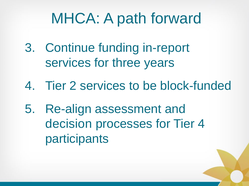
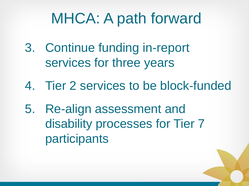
decision: decision -> disability (69, 124)
Tier 4: 4 -> 7 (201, 124)
